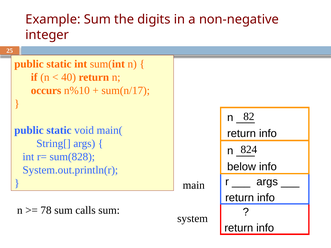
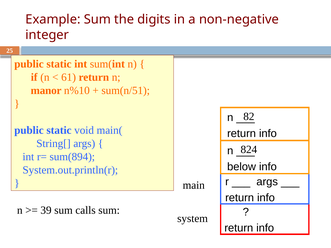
40: 40 -> 61 (69, 77)
occurs: occurs -> manor (46, 91)
sum(n/17: sum(n/17 -> sum(n/51 (126, 91)
sum(828: sum(828 -> sum(894 (72, 157)
78: 78 -> 39 (46, 210)
